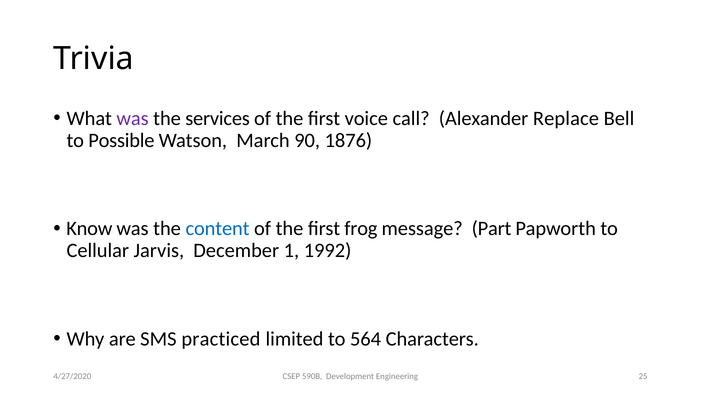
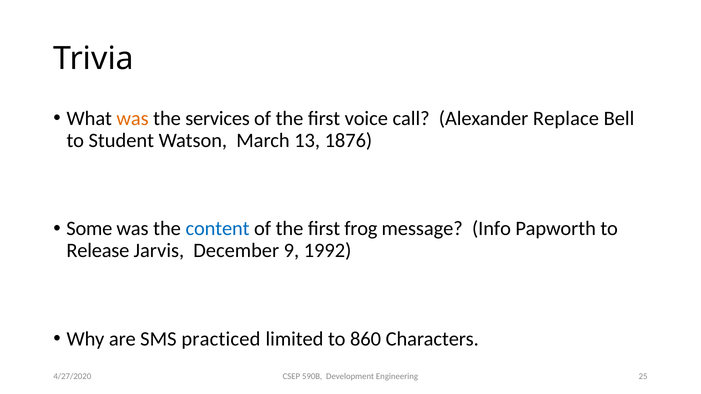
was colour: purple -> orange (133, 119)
Possible: Possible -> Student (121, 141)
90: 90 -> 13 (307, 141)
Know: Know -> Some (89, 229)
Part: Part -> Info (491, 229)
Cellular: Cellular -> Release (98, 251)
1: 1 -> 9 (291, 251)
564: 564 -> 860 (366, 339)
